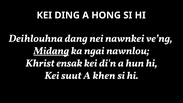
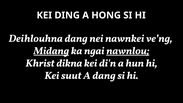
nawnlou underline: none -> present (128, 51)
ensak: ensak -> dikna (69, 63)
A khen: khen -> dang (104, 75)
